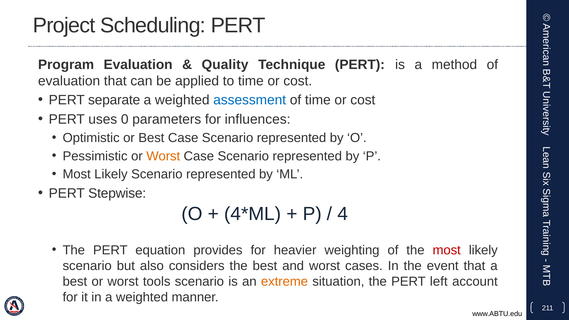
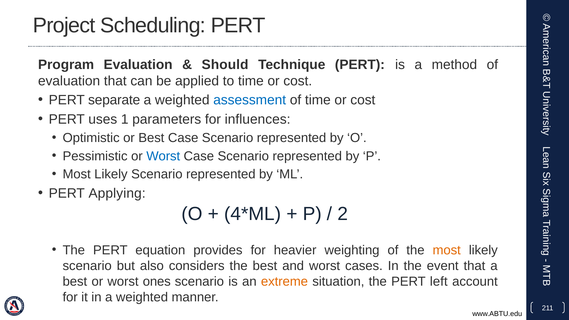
Quality: Quality -> Should (225, 65)
0: 0 -> 1 (125, 119)
Worst colour: orange -> blue (163, 156)
Stepwise: Stepwise -> Applying (117, 193)
4: 4 -> 2 (343, 214)
most colour: red -> orange (447, 250)
tools: tools -> ones (157, 281)
